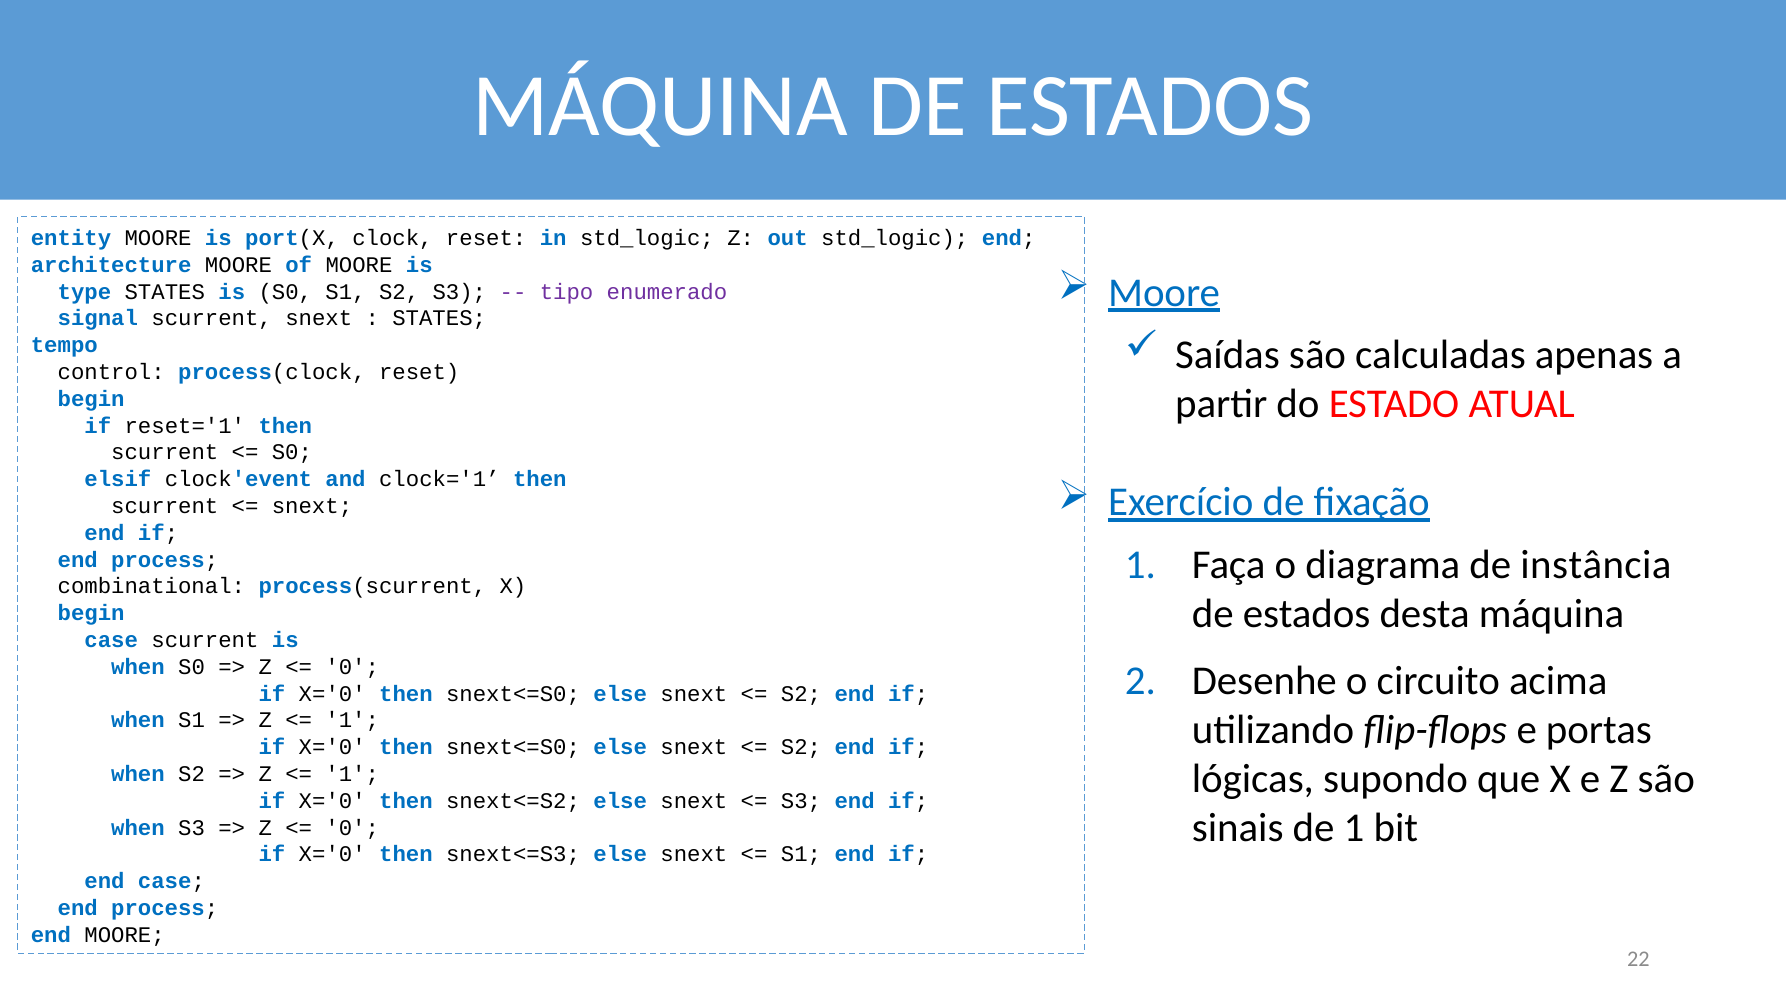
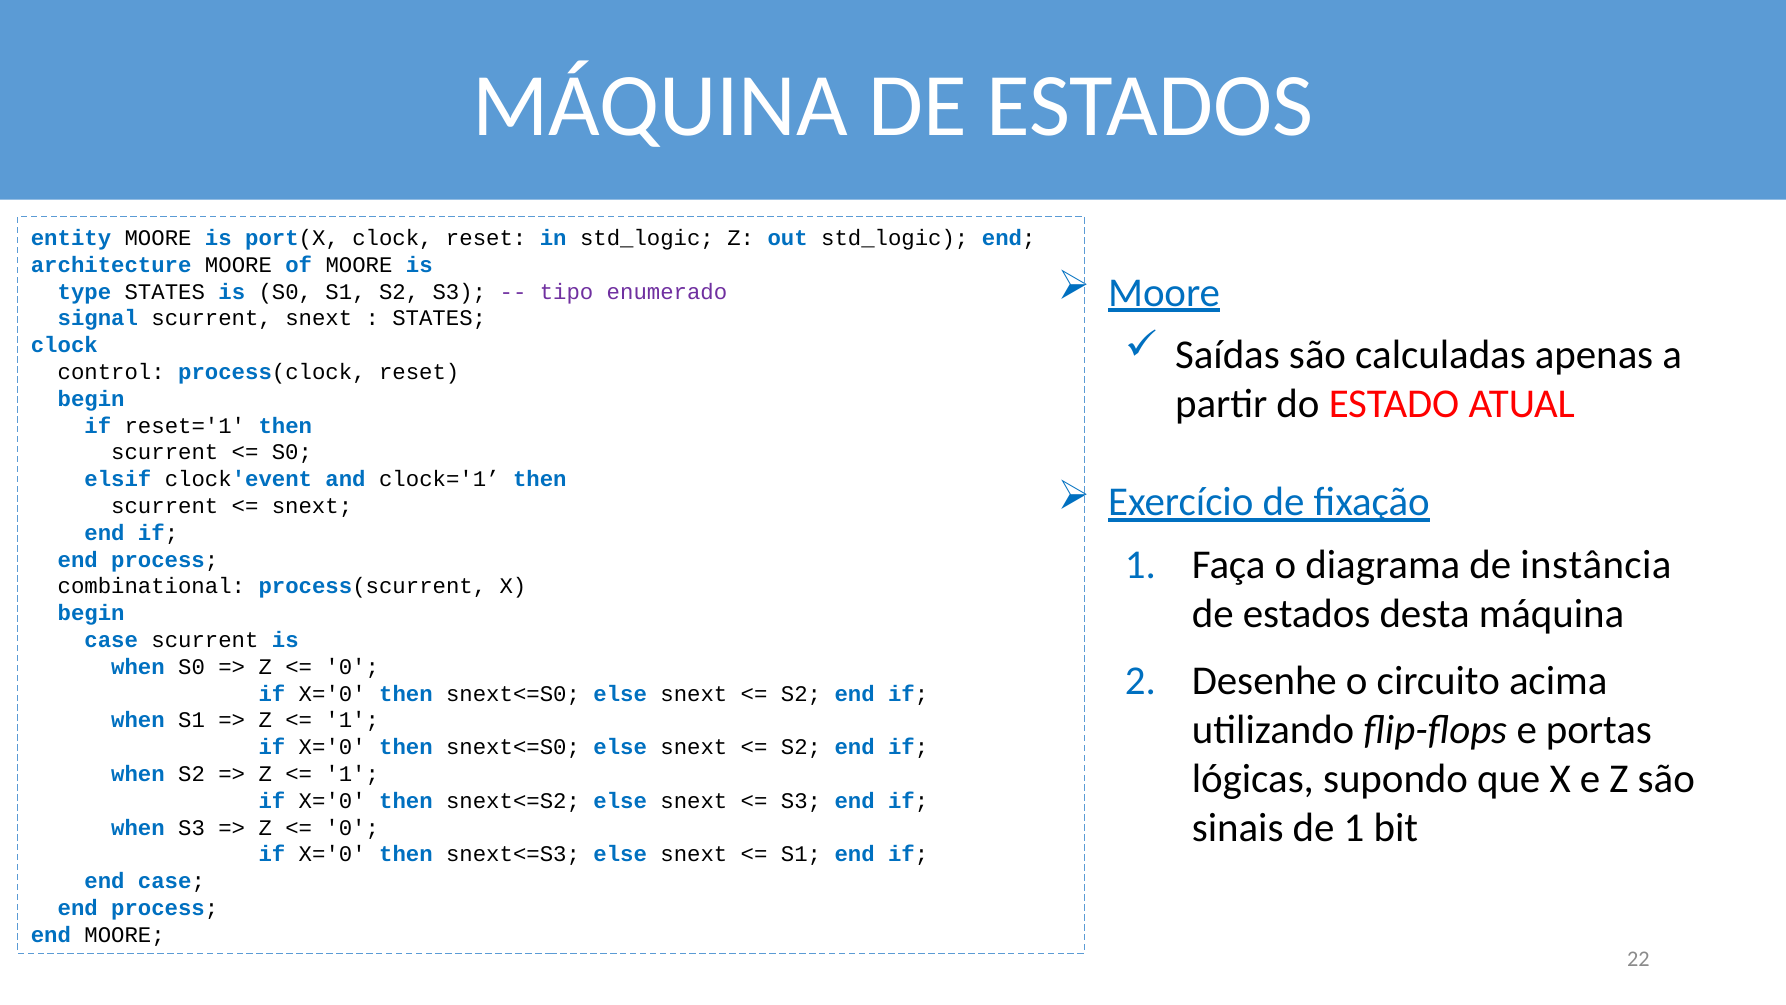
tempo: tempo -> clock (64, 345)
